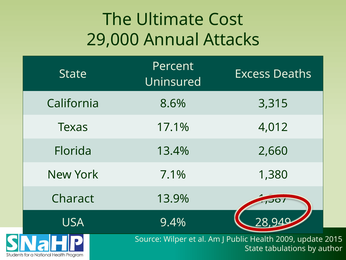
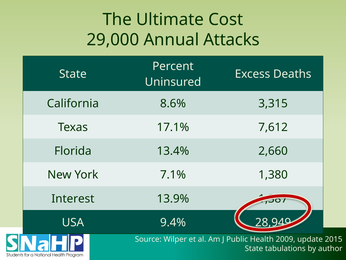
4,012: 4,012 -> 7,612 (273, 127)
Charact: Charact -> Interest (73, 198)
